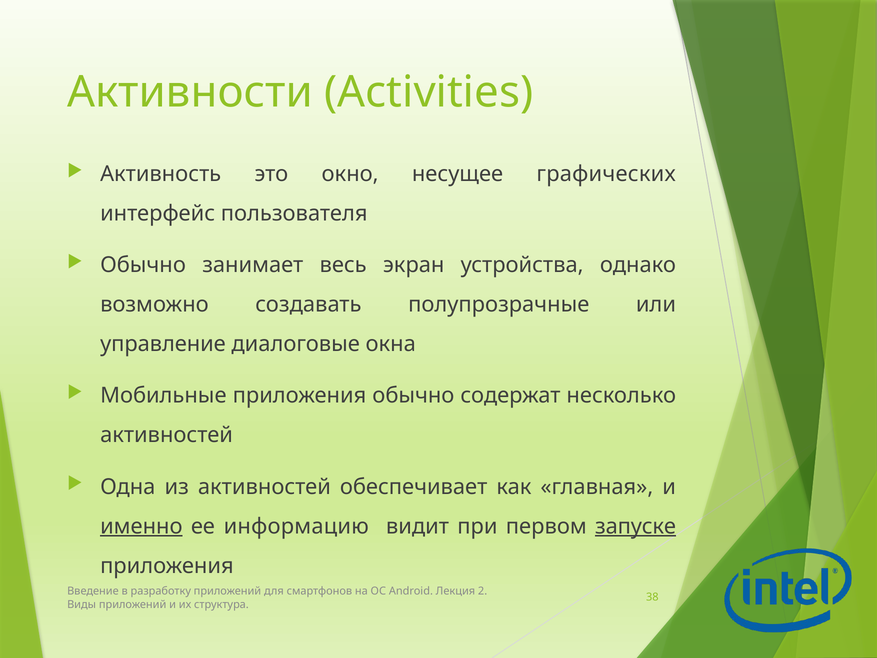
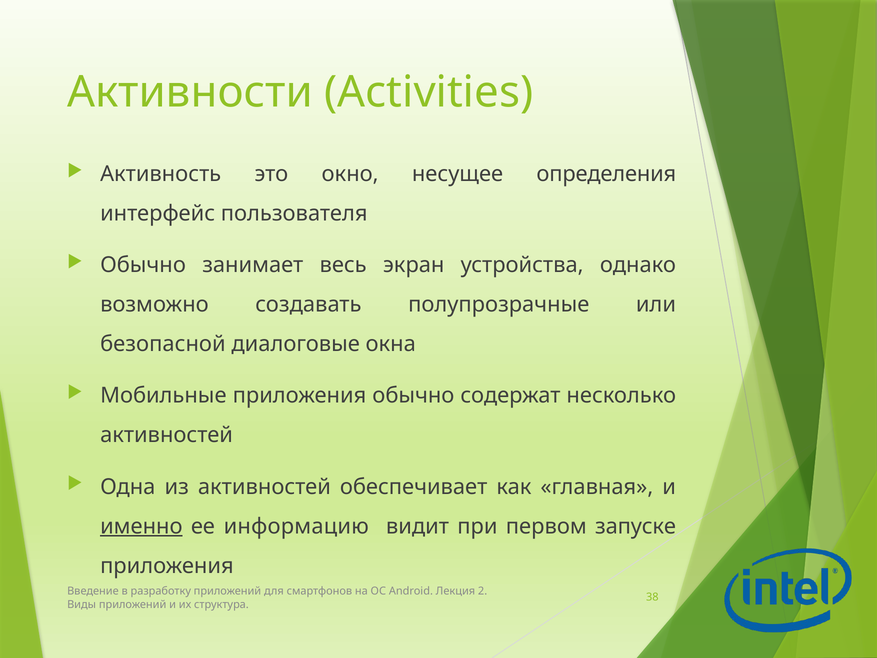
графических: графических -> определения (606, 174)
управление: управление -> безопасной (163, 344)
запуске underline: present -> none (636, 526)
